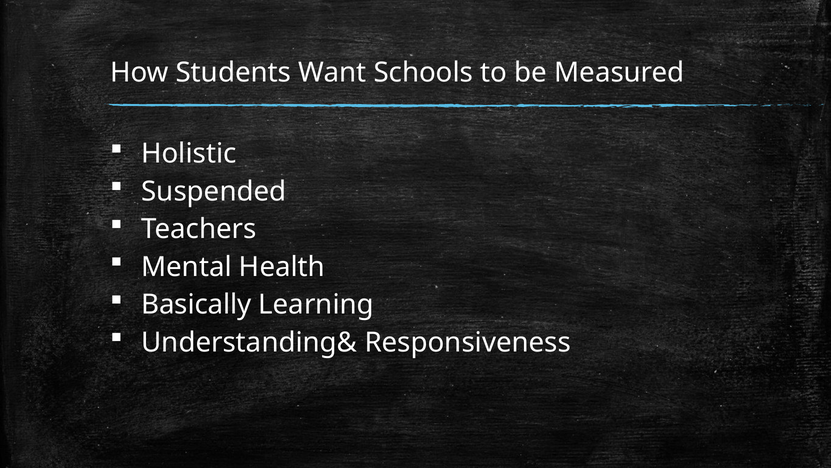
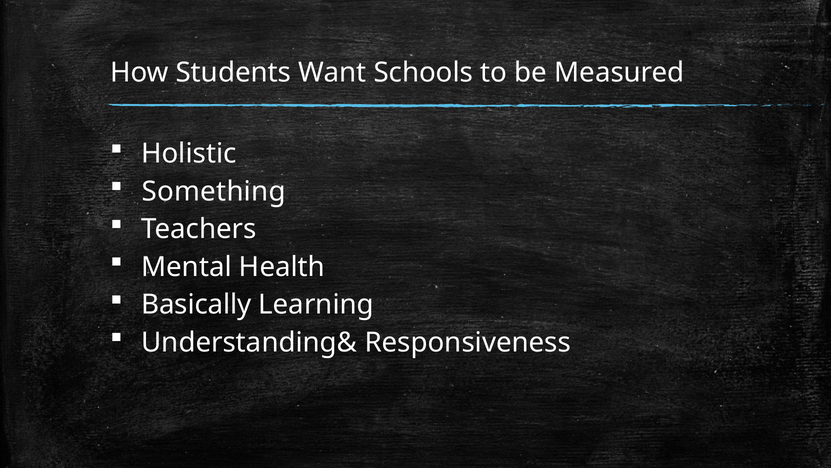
Suspended: Suspended -> Something (214, 191)
